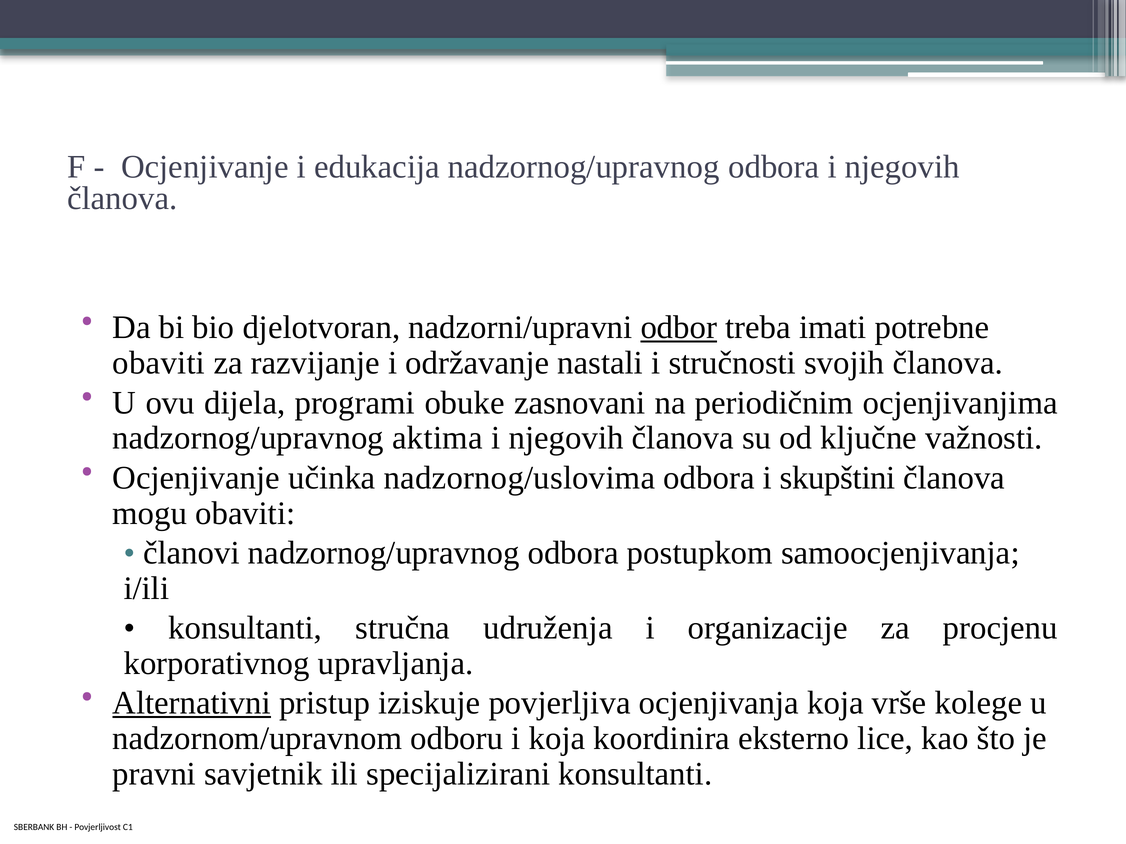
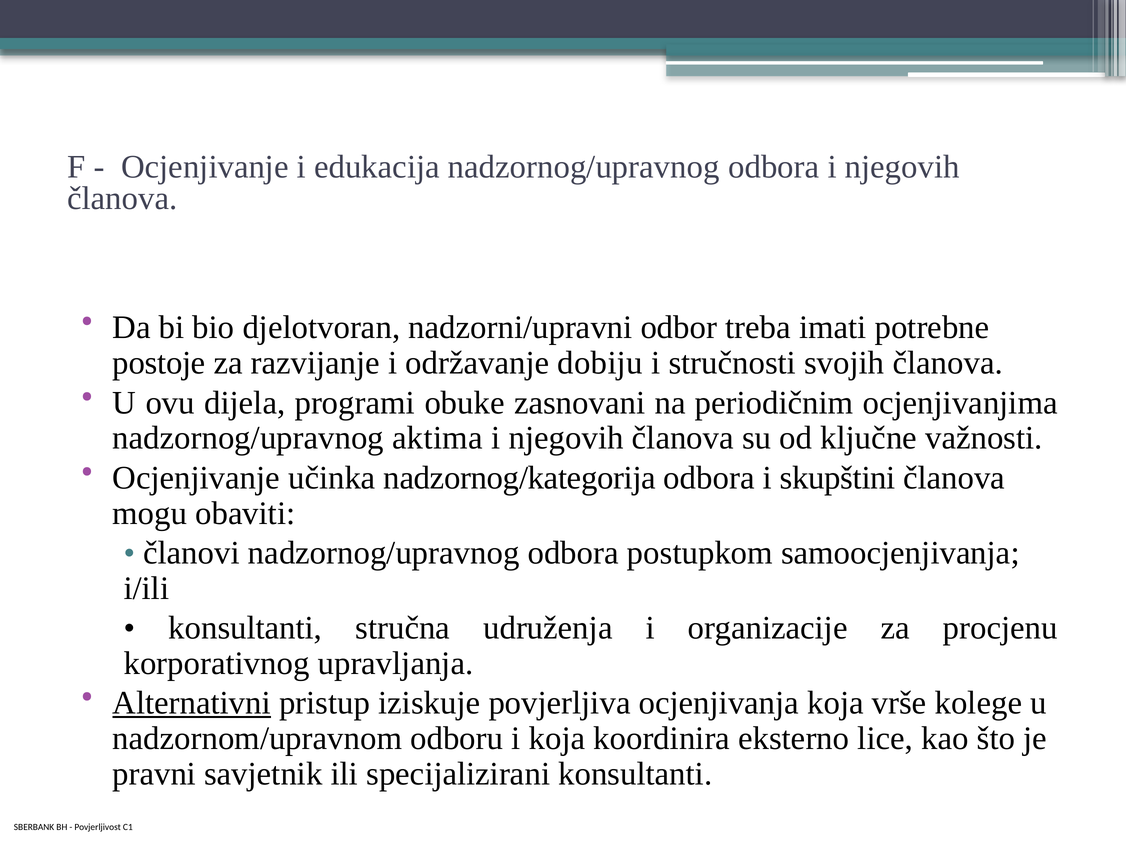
odbor underline: present -> none (679, 328)
obaviti: obaviti -> postoje (159, 363)
nastali: nastali -> dobiju (600, 363)
nadzornog/uslovima: nadzornog/uslovima -> nadzornog/kategorija (520, 478)
